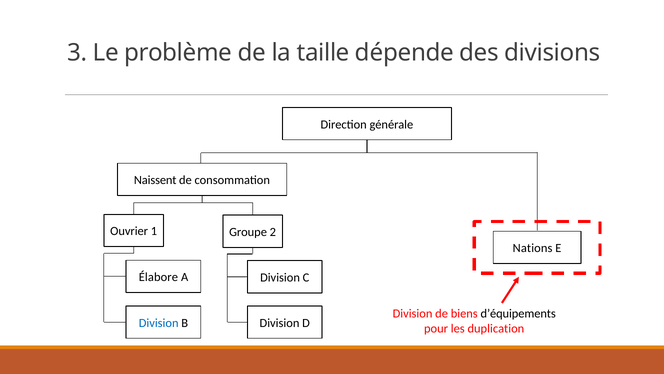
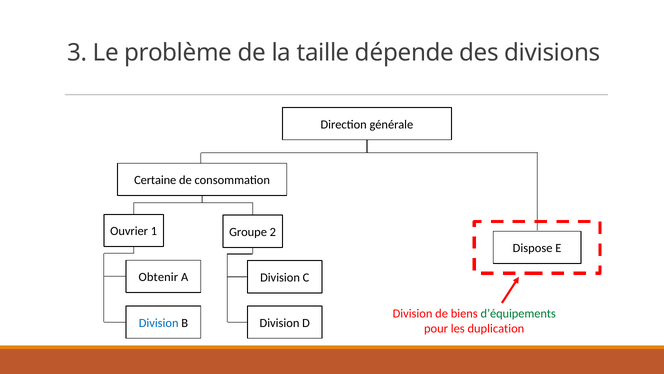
Naissent: Naissent -> Certaine (155, 180)
Nations: Nations -> Dispose (533, 248)
Élabore: Élabore -> Obtenir (158, 277)
d’équipements colour: black -> green (518, 313)
